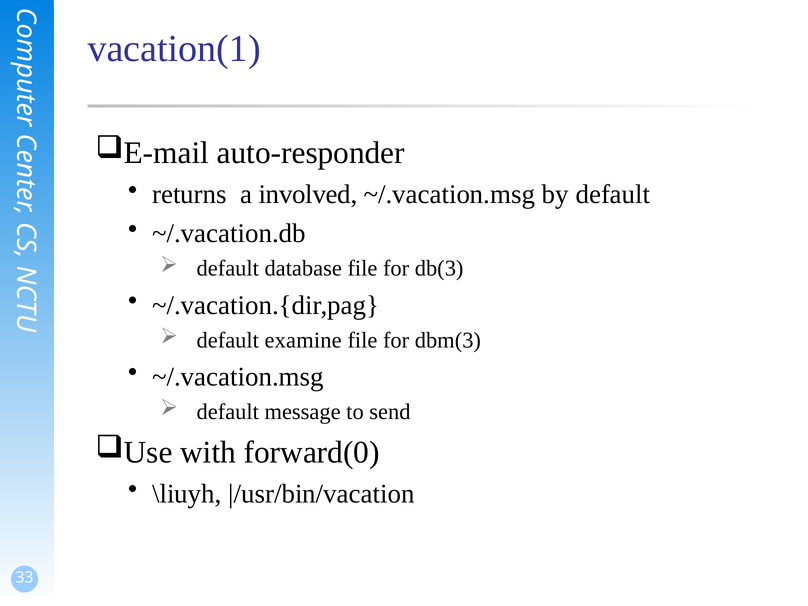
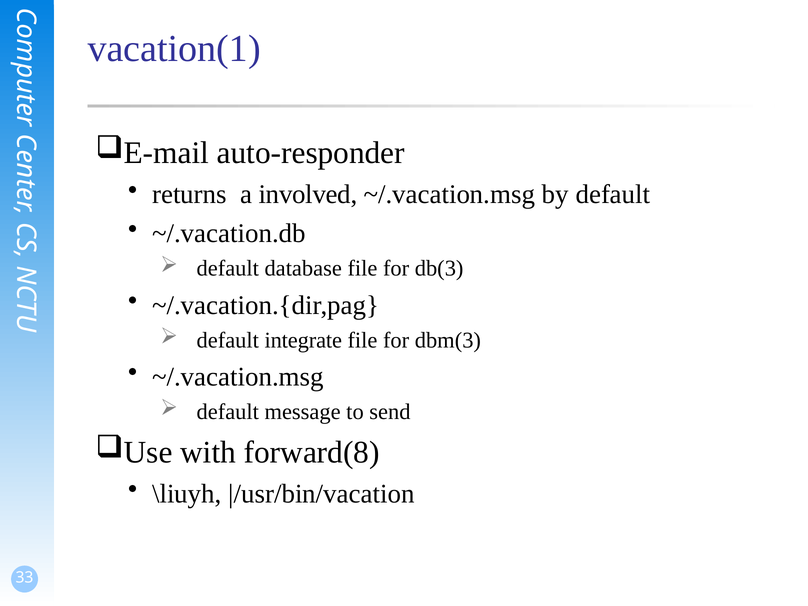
examine: examine -> integrate (303, 340)
forward(0: forward(0 -> forward(8 (312, 453)
